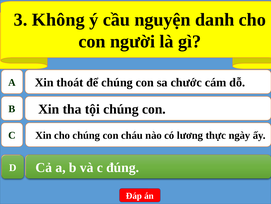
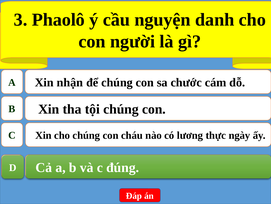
Không: Không -> Phaolô (58, 20)
thoát: thoát -> nhận (70, 82)
